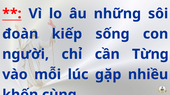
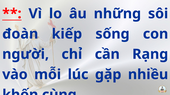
Từng: Từng -> Rạng (150, 55)
